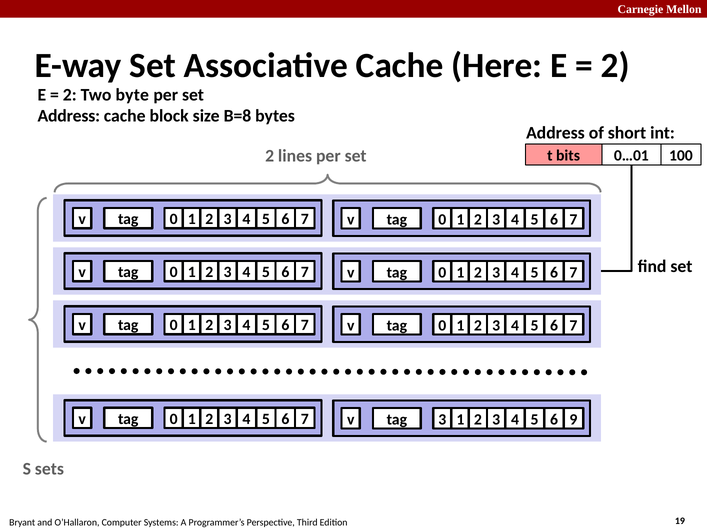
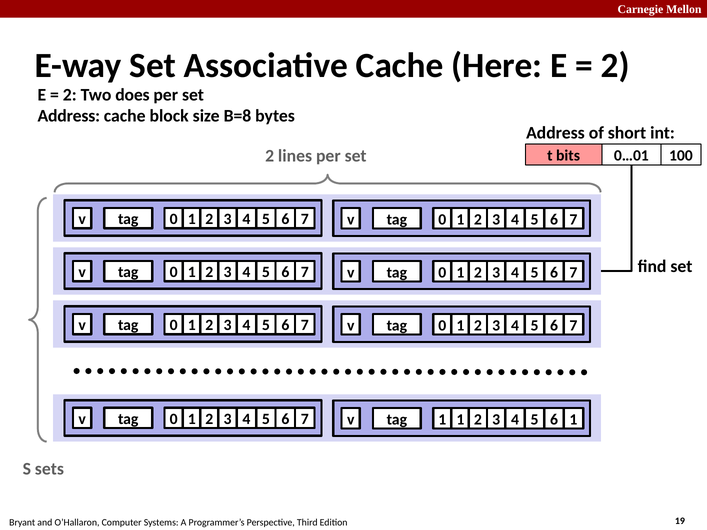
byte: byte -> does (132, 95)
4 3: 3 -> 1 (442, 420)
2 9: 9 -> 1 (573, 420)
